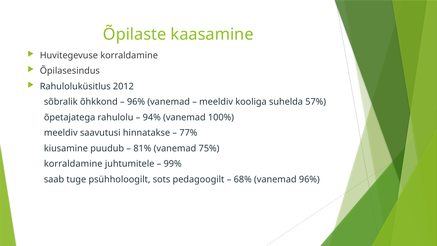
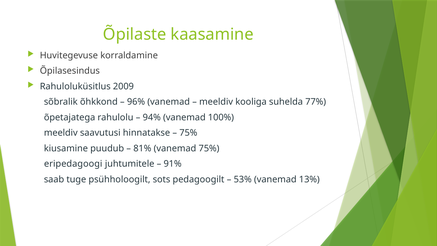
2012: 2012 -> 2009 (123, 86)
57%: 57% -> 77% (316, 102)
77%: 77% -> 75% (188, 133)
korraldamine: korraldamine -> eripedagoogi (73, 164)
99%: 99% -> 91% (173, 164)
68%: 68% -> 53% (243, 179)
vanemad 96%: 96% -> 13% (309, 179)
